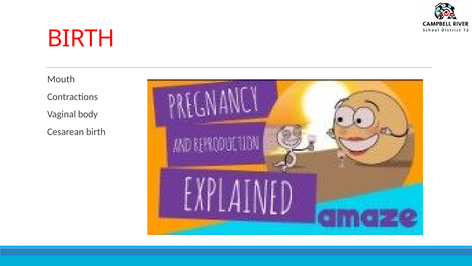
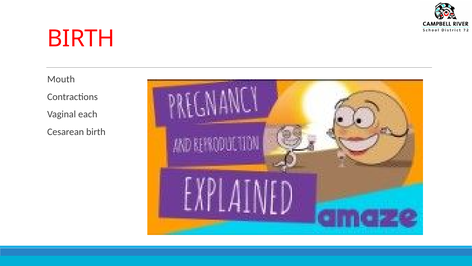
body: body -> each (88, 114)
